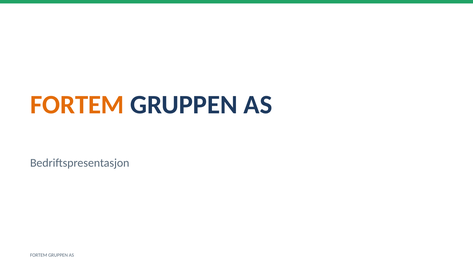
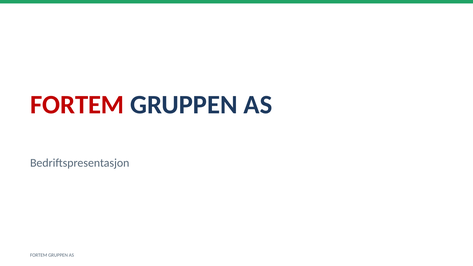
FORTEM colour: orange -> red (77, 105)
